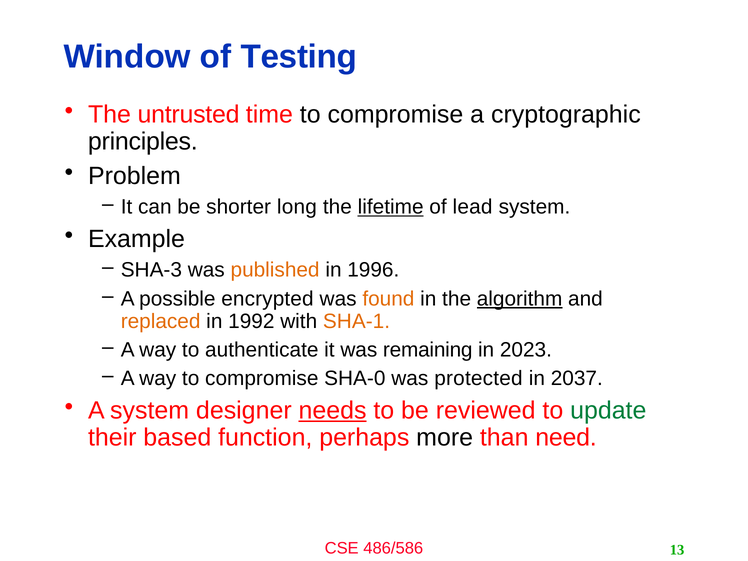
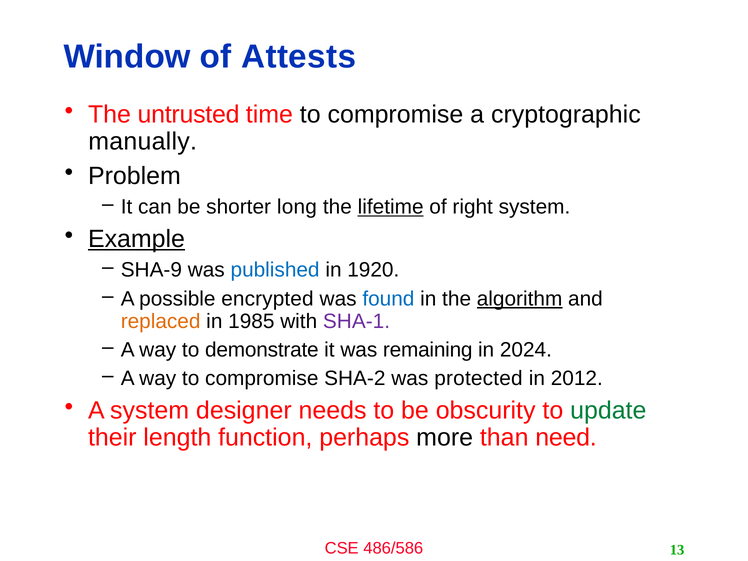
Testing: Testing -> Attests (299, 57)
principles: principles -> manually (143, 142)
lead: lead -> right (473, 207)
Example underline: none -> present (137, 239)
SHA-3: SHA-3 -> SHA-9 (151, 270)
published colour: orange -> blue (275, 270)
1996: 1996 -> 1920 (373, 270)
found colour: orange -> blue (388, 299)
1992: 1992 -> 1985 (251, 321)
SHA-1 colour: orange -> purple (357, 321)
authenticate: authenticate -> demonstrate (262, 350)
2023: 2023 -> 2024 (526, 350)
SHA-0: SHA-0 -> SHA-2 (355, 379)
2037: 2037 -> 2012 (577, 379)
needs underline: present -> none (333, 411)
reviewed: reviewed -> obscurity (486, 411)
based: based -> length (177, 438)
